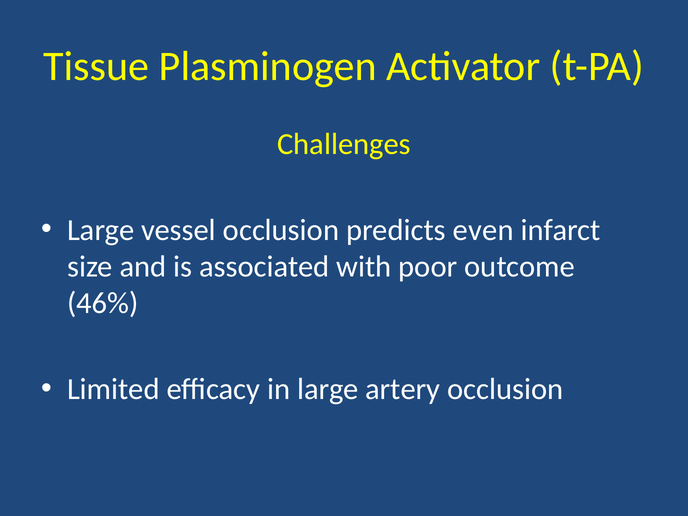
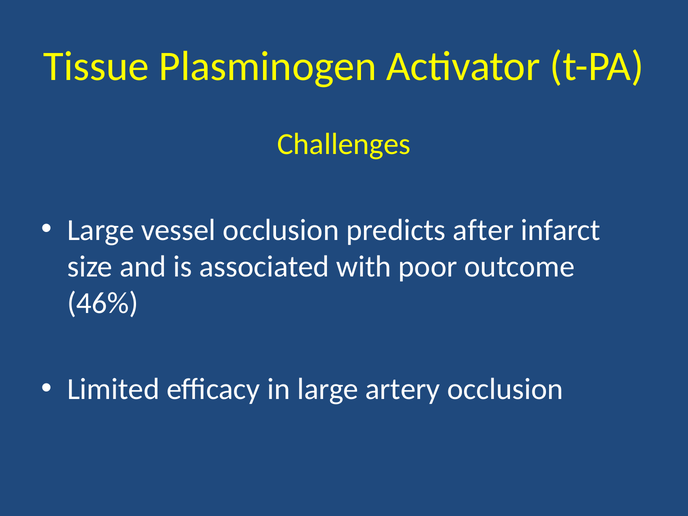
even: even -> after (483, 230)
